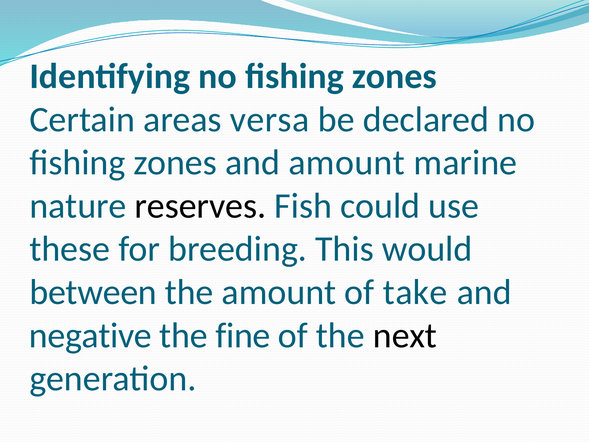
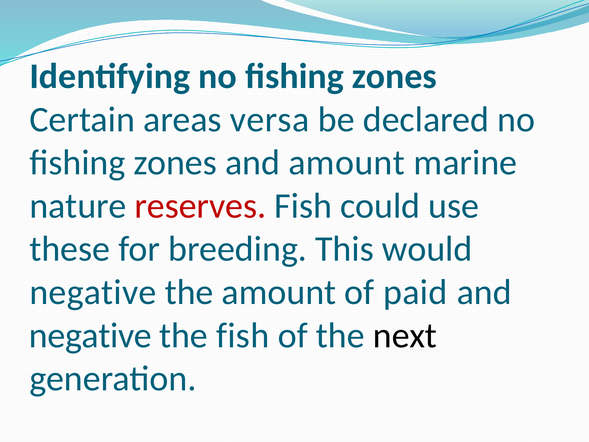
reserves colour: black -> red (200, 206)
between: between -> negative (93, 292)
take: take -> paid (415, 292)
the fine: fine -> fish (243, 335)
